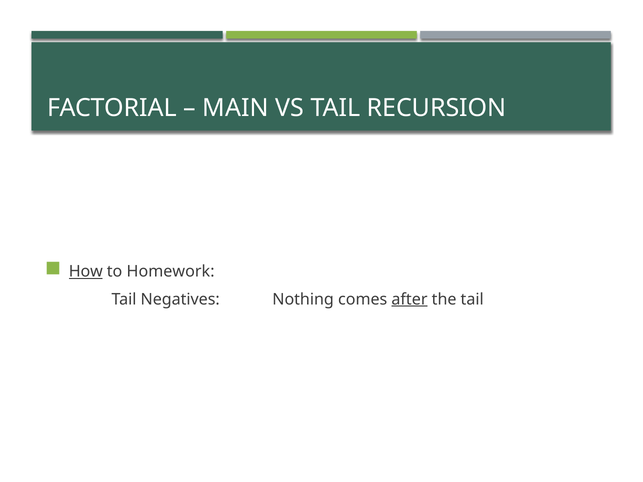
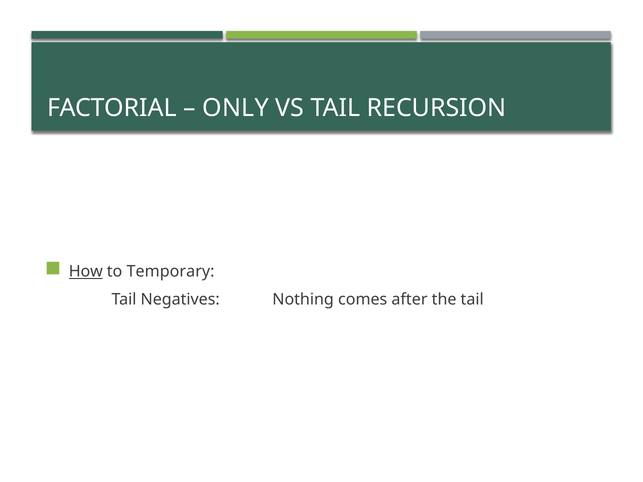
MAIN: MAIN -> ONLY (236, 108)
Homework: Homework -> Temporary (171, 272)
after underline: present -> none (409, 299)
